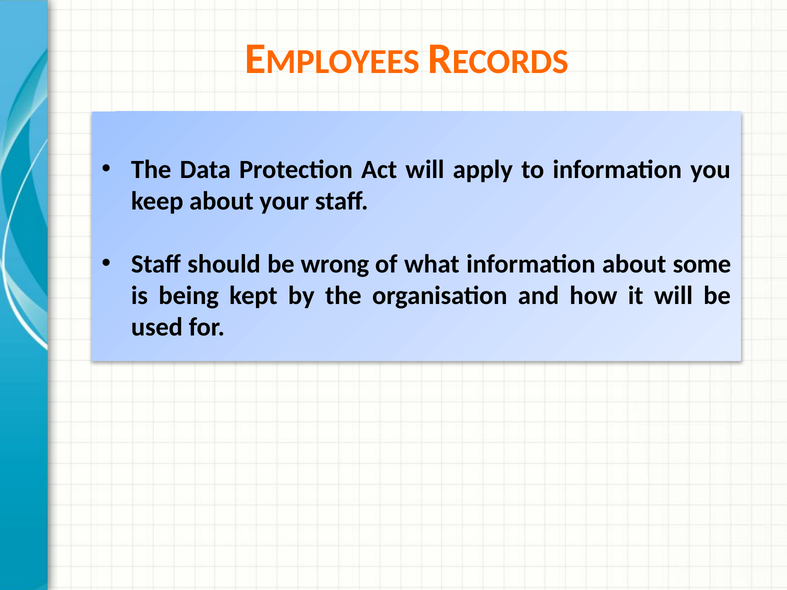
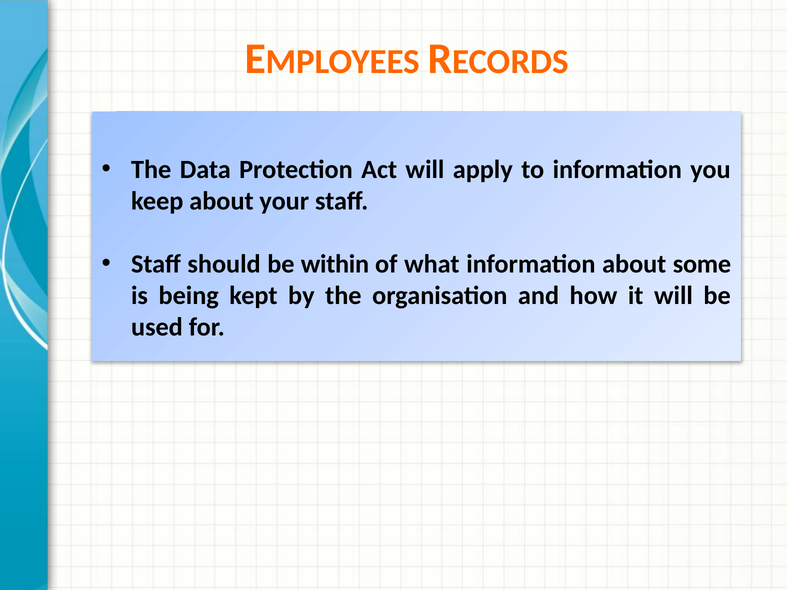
wrong: wrong -> within (335, 264)
